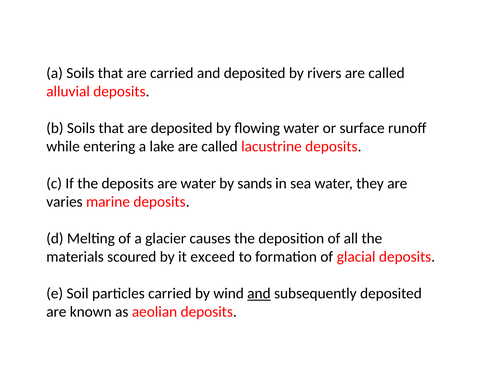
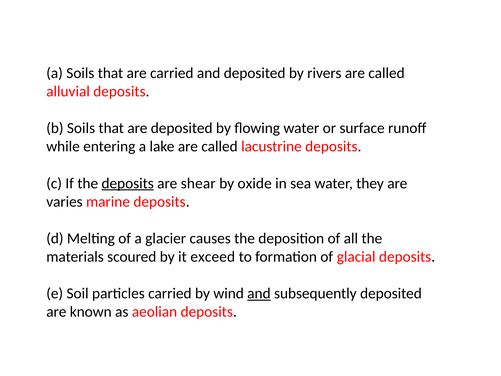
deposits underline: none -> present (128, 183)
are water: water -> shear (198, 183)
sands: sands -> oxide (255, 183)
